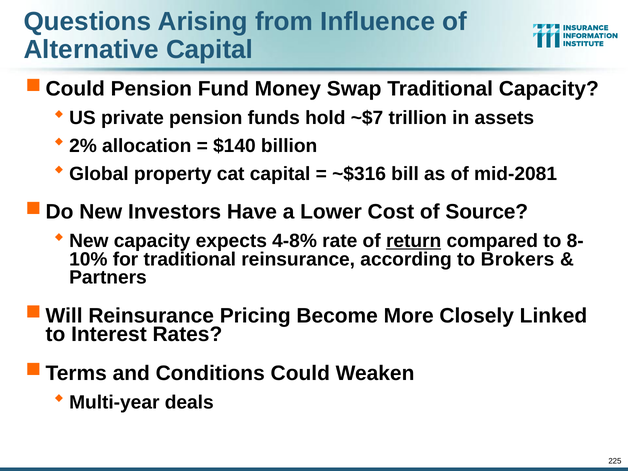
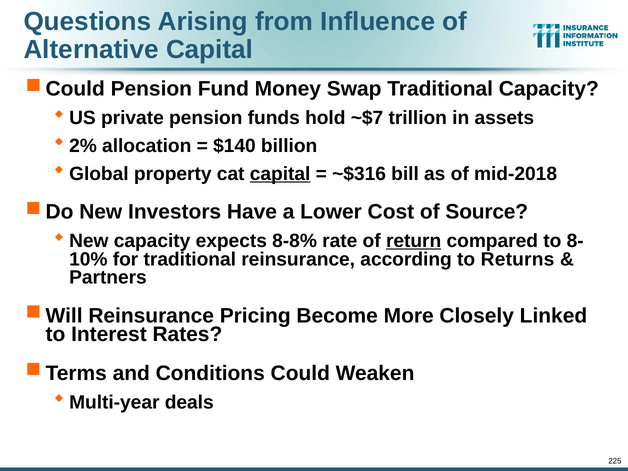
capital underline: none -> present (280, 174)
mid-2081: mid-2081 -> mid-2018 (516, 174)
4-8%: 4-8% -> 8-8% (295, 241)
Brokers: Brokers -> Returns (518, 259)
